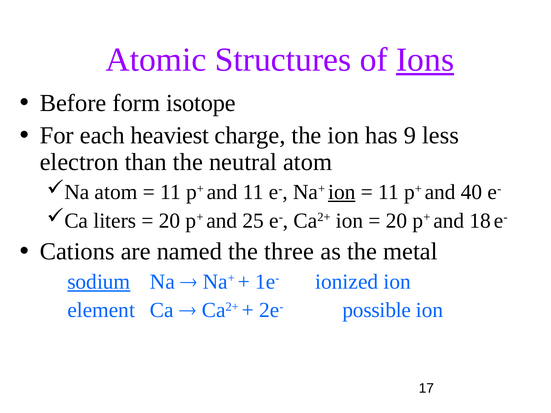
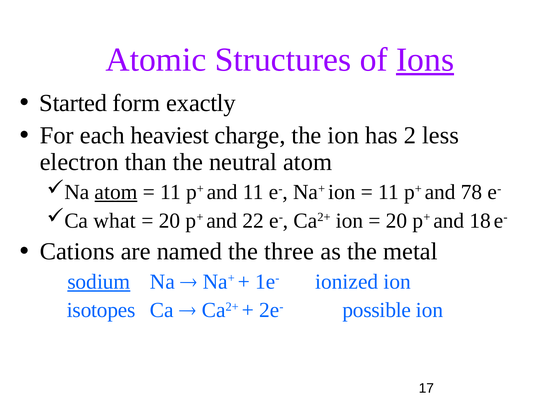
Before: Before -> Started (73, 103)
isotope: isotope -> exactly (201, 103)
9: 9 -> 2 (410, 136)
atom underline: none -> present (116, 192)
ion underline: present -> none (342, 192)
40: 40 -> 78 (472, 192)
liters: liters -> what (115, 221)
25: 25 -> 22 (253, 221)
element: element -> isotopes (101, 310)
